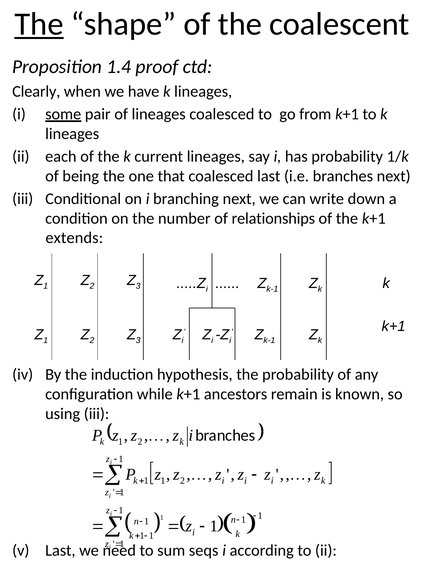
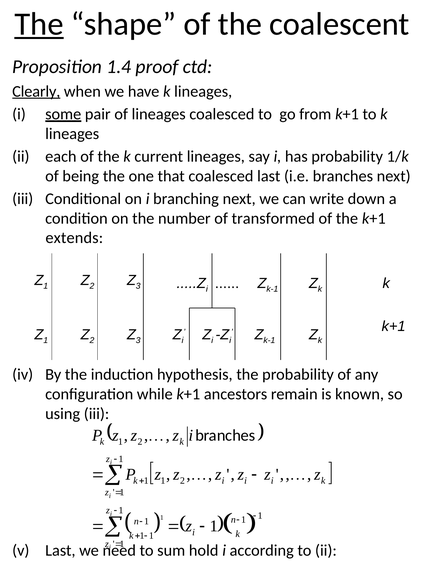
Clearly underline: none -> present (36, 91)
relationships: relationships -> transformed (273, 219)
seqs: seqs -> hold (204, 551)
